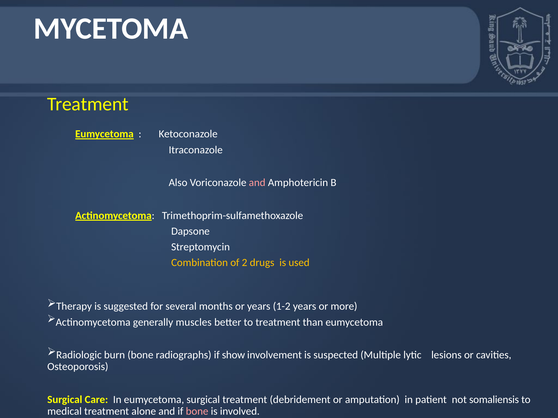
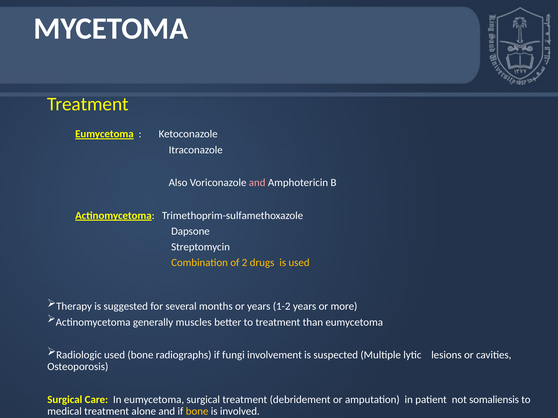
Radiologic burn: burn -> used (115, 355)
show: show -> fungi (233, 355)
bone colour: pink -> yellow (197, 412)
